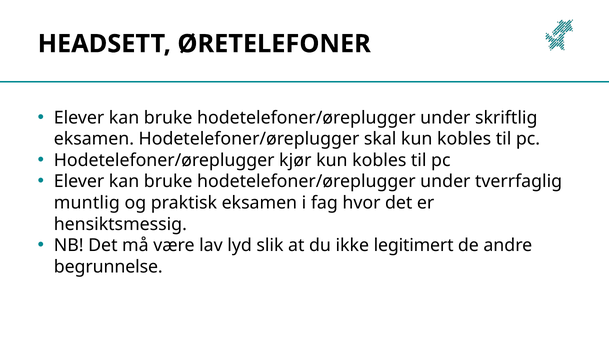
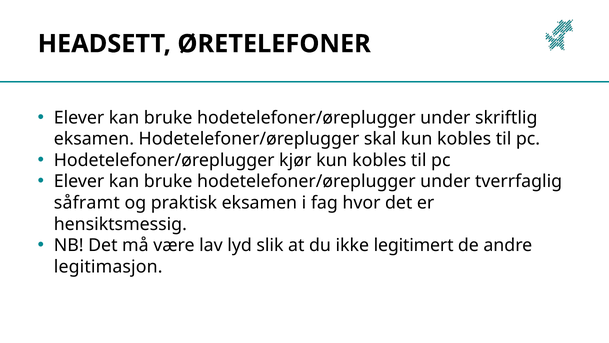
muntlig: muntlig -> såframt (87, 203)
begrunnelse: begrunnelse -> legitimasjon (108, 266)
